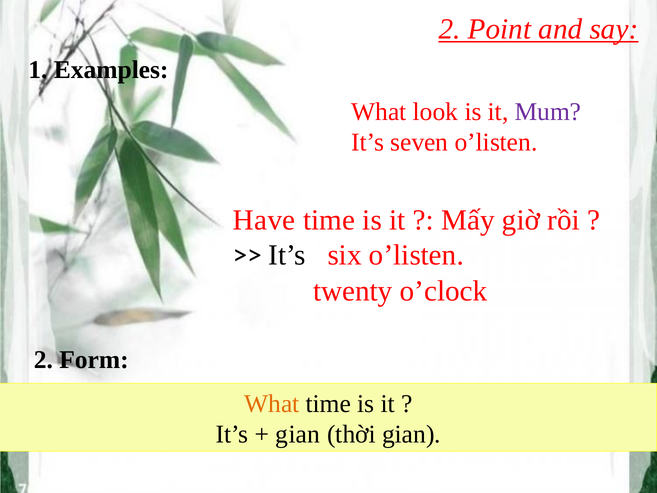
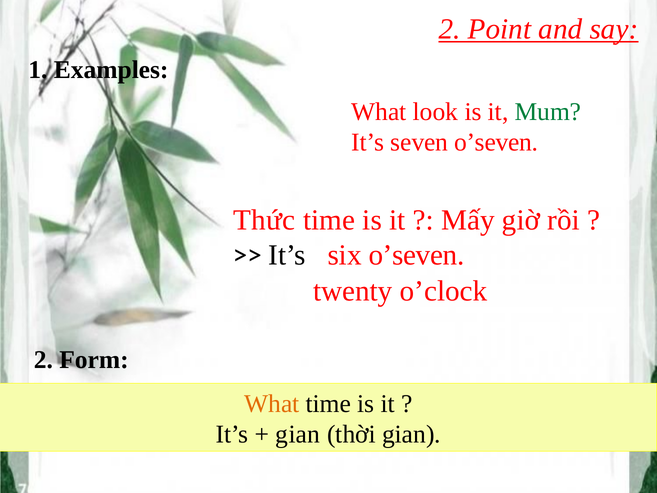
Mum colour: purple -> green (548, 112)
seven o’listen: o’listen -> o’seven (496, 142)
Have: Have -> Thức (264, 220)
six o’listen: o’listen -> o’seven (417, 255)
